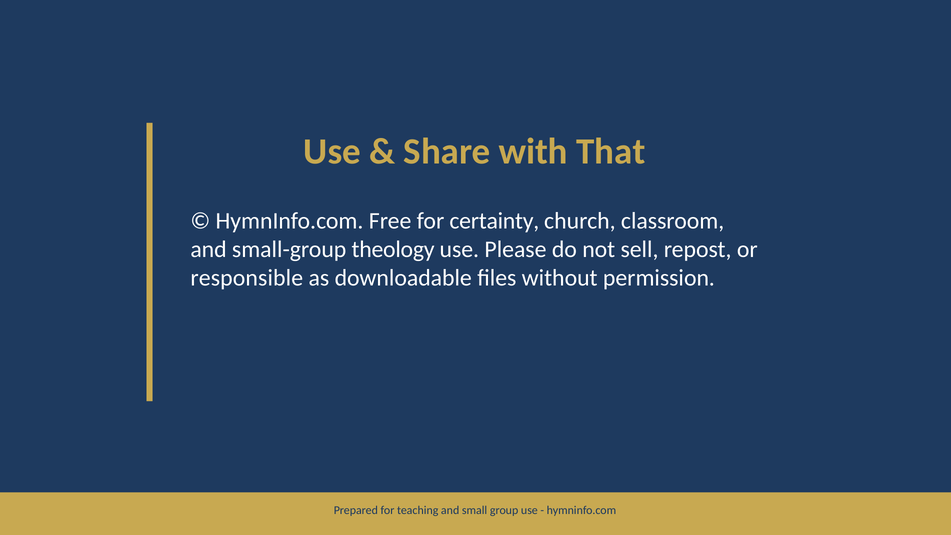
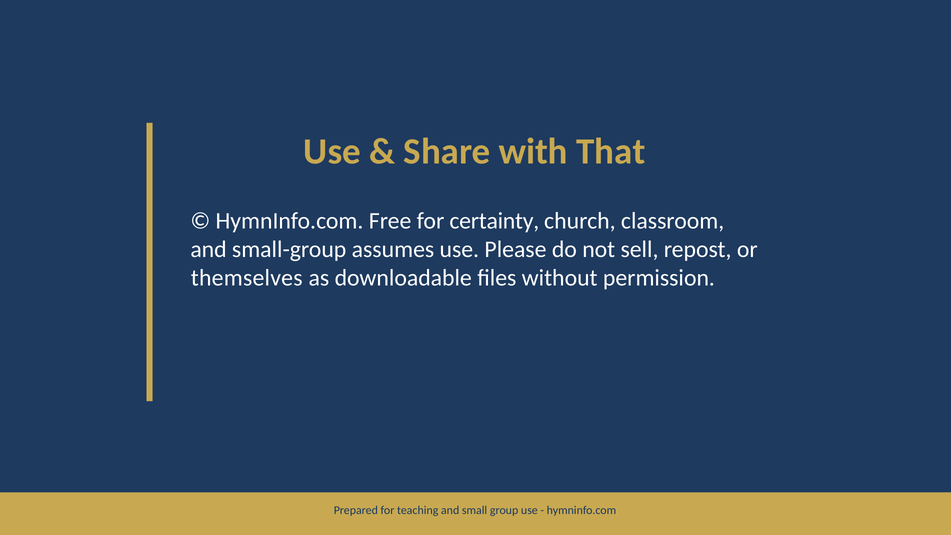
theology: theology -> assumes (393, 249)
responsible: responsible -> themselves (247, 278)
